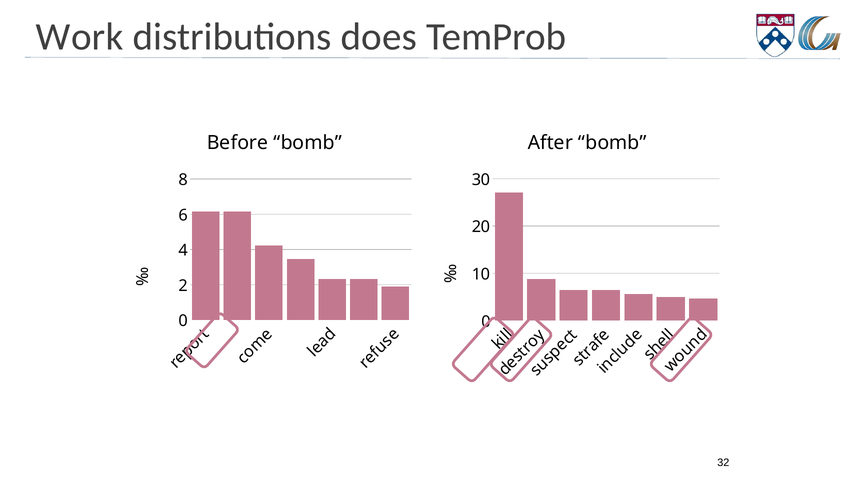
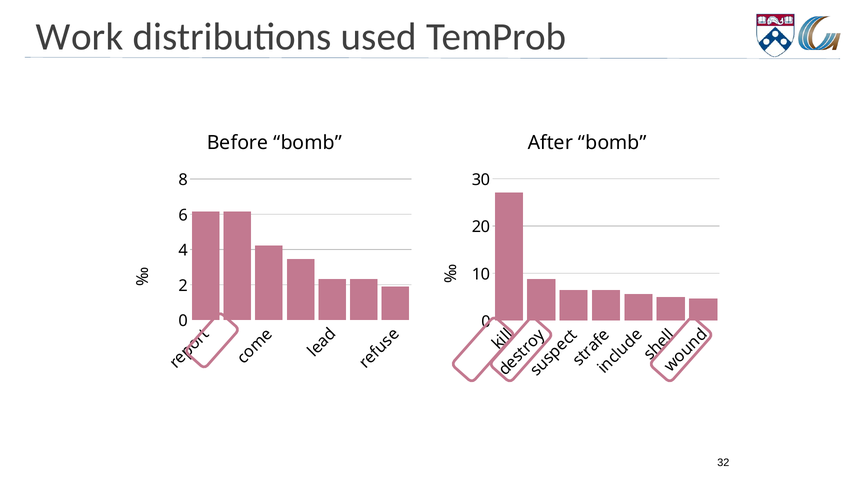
does: does -> used (379, 37)
